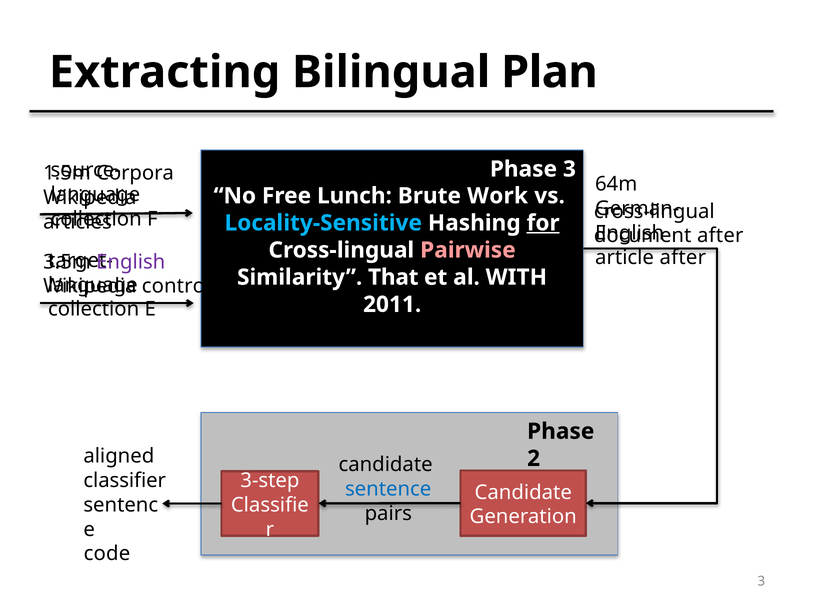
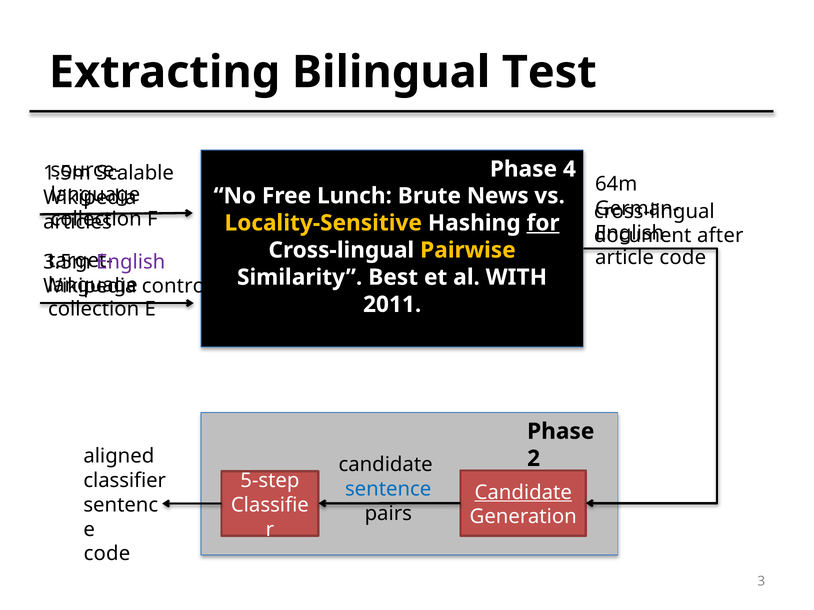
Plan: Plan -> Test (549, 72)
Phase 3: 3 -> 4 (569, 169)
Corpora: Corpora -> Scalable (135, 173)
Work: Work -> News (498, 196)
Locality-Sensitive colour: light blue -> yellow (323, 223)
Pairwise colour: pink -> yellow (468, 250)
article after: after -> code (683, 258)
That: That -> Best (393, 277)
3-step: 3-step -> 5-step (270, 481)
Candidate underline: none -> present (523, 493)
